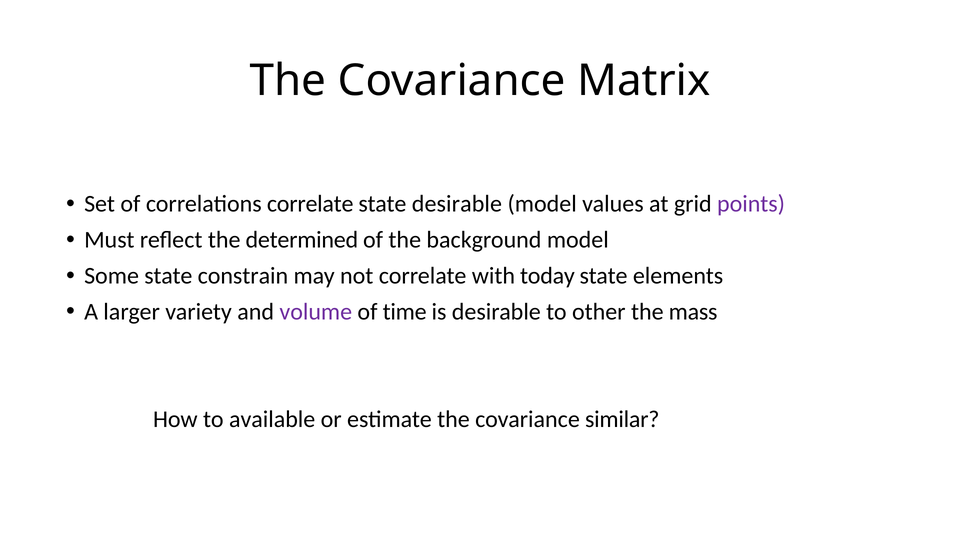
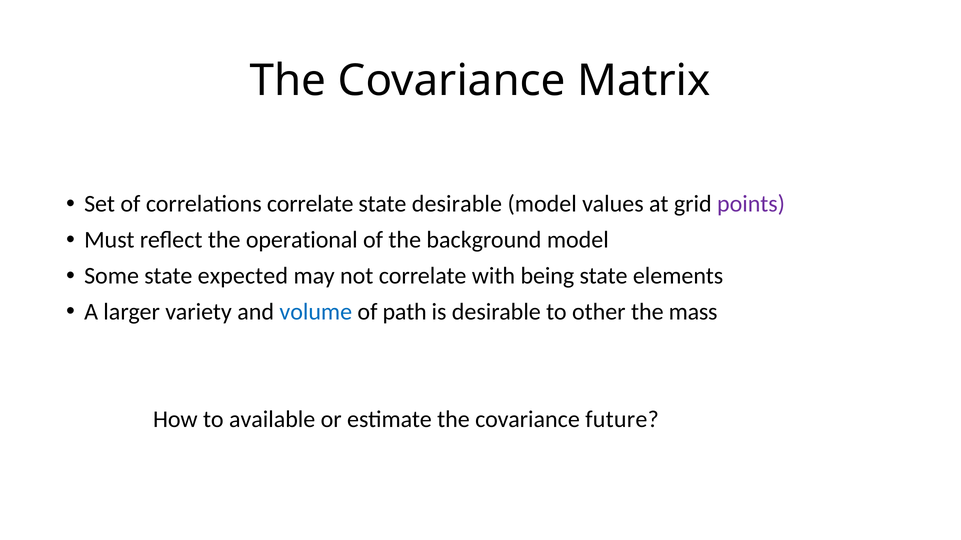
determined: determined -> operational (302, 240)
constrain: constrain -> expected (243, 276)
today: today -> being (547, 276)
volume colour: purple -> blue (316, 312)
time: time -> path (405, 312)
similar: similar -> future (622, 420)
